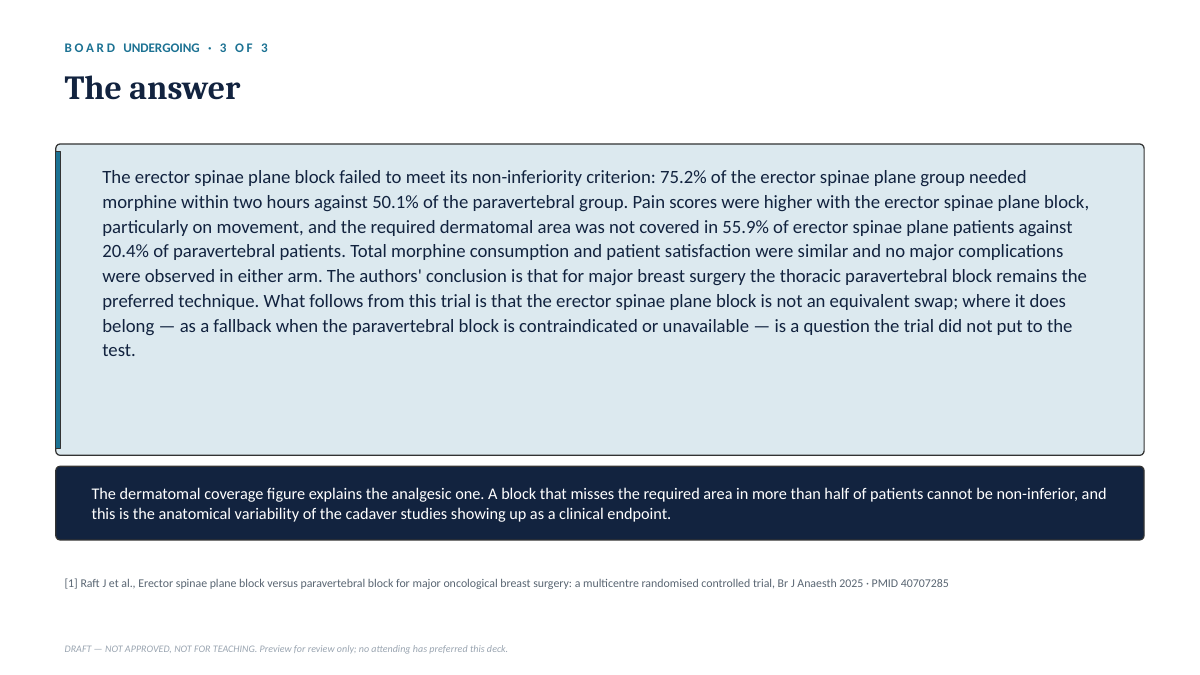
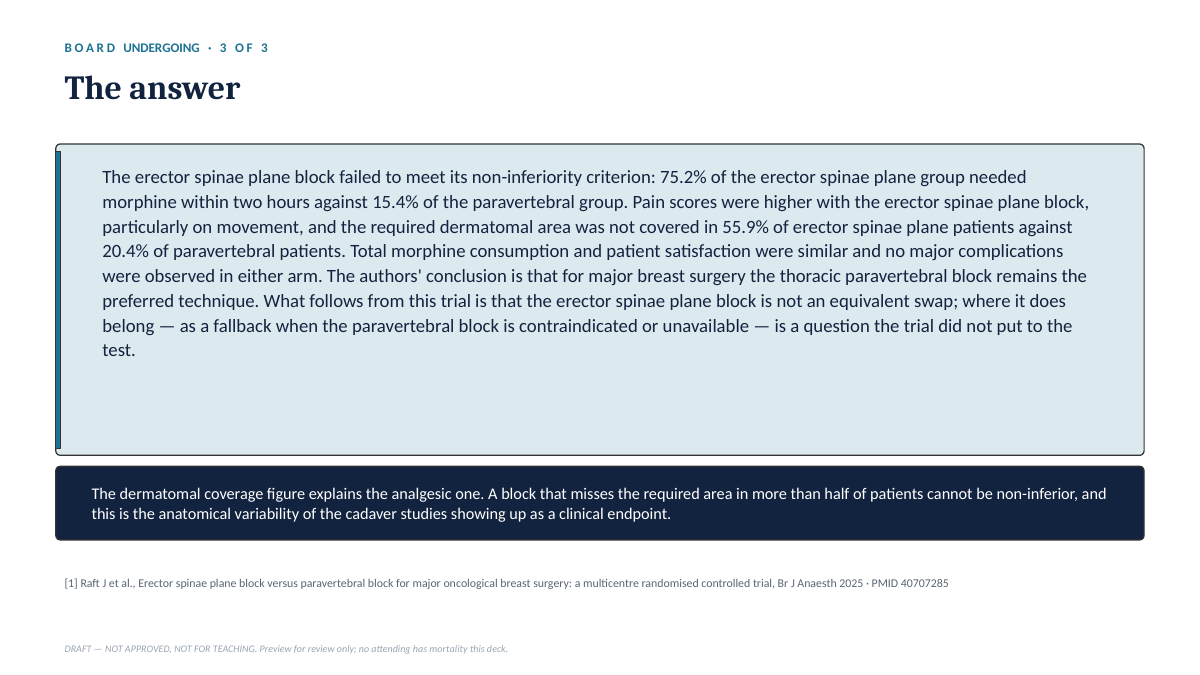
50.1%: 50.1% -> 15.4% (396, 202)
has preferred: preferred -> mortality (449, 649)
